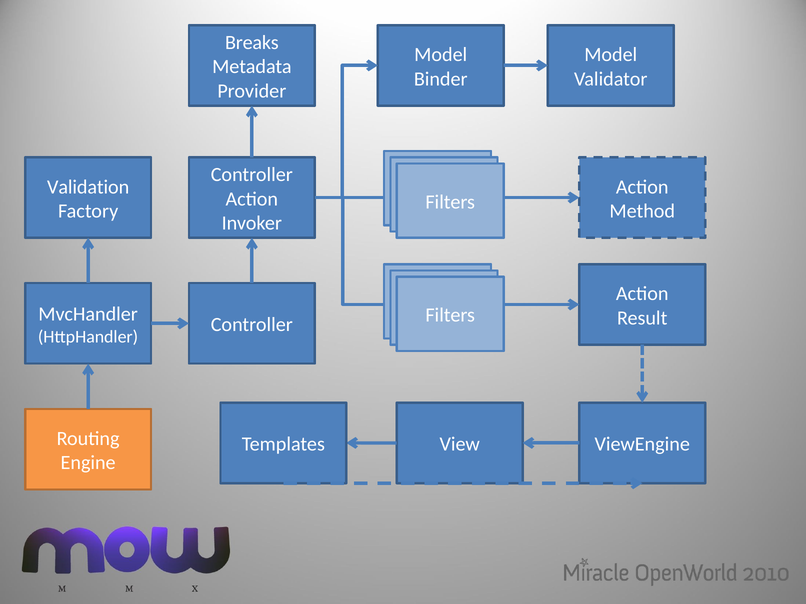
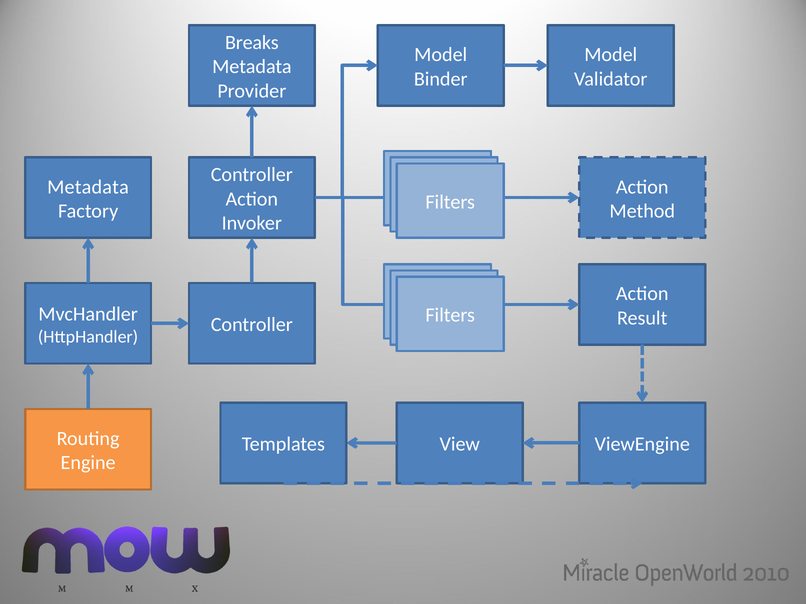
Validation: Validation -> Metadata (88, 187)
